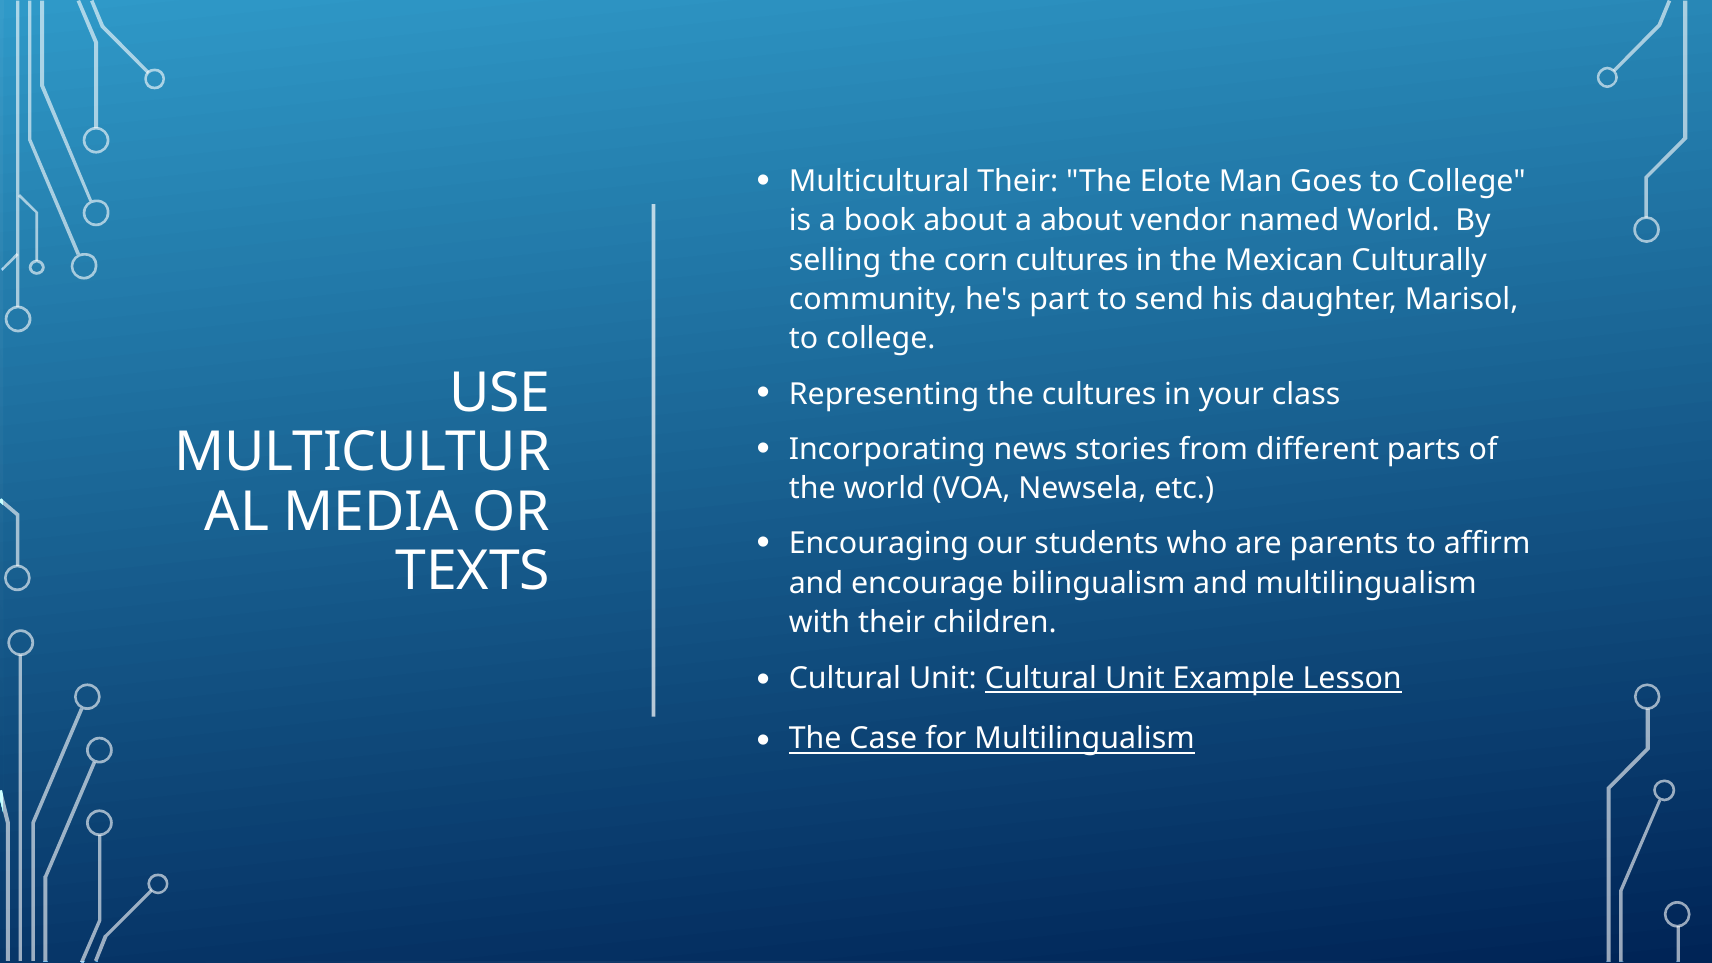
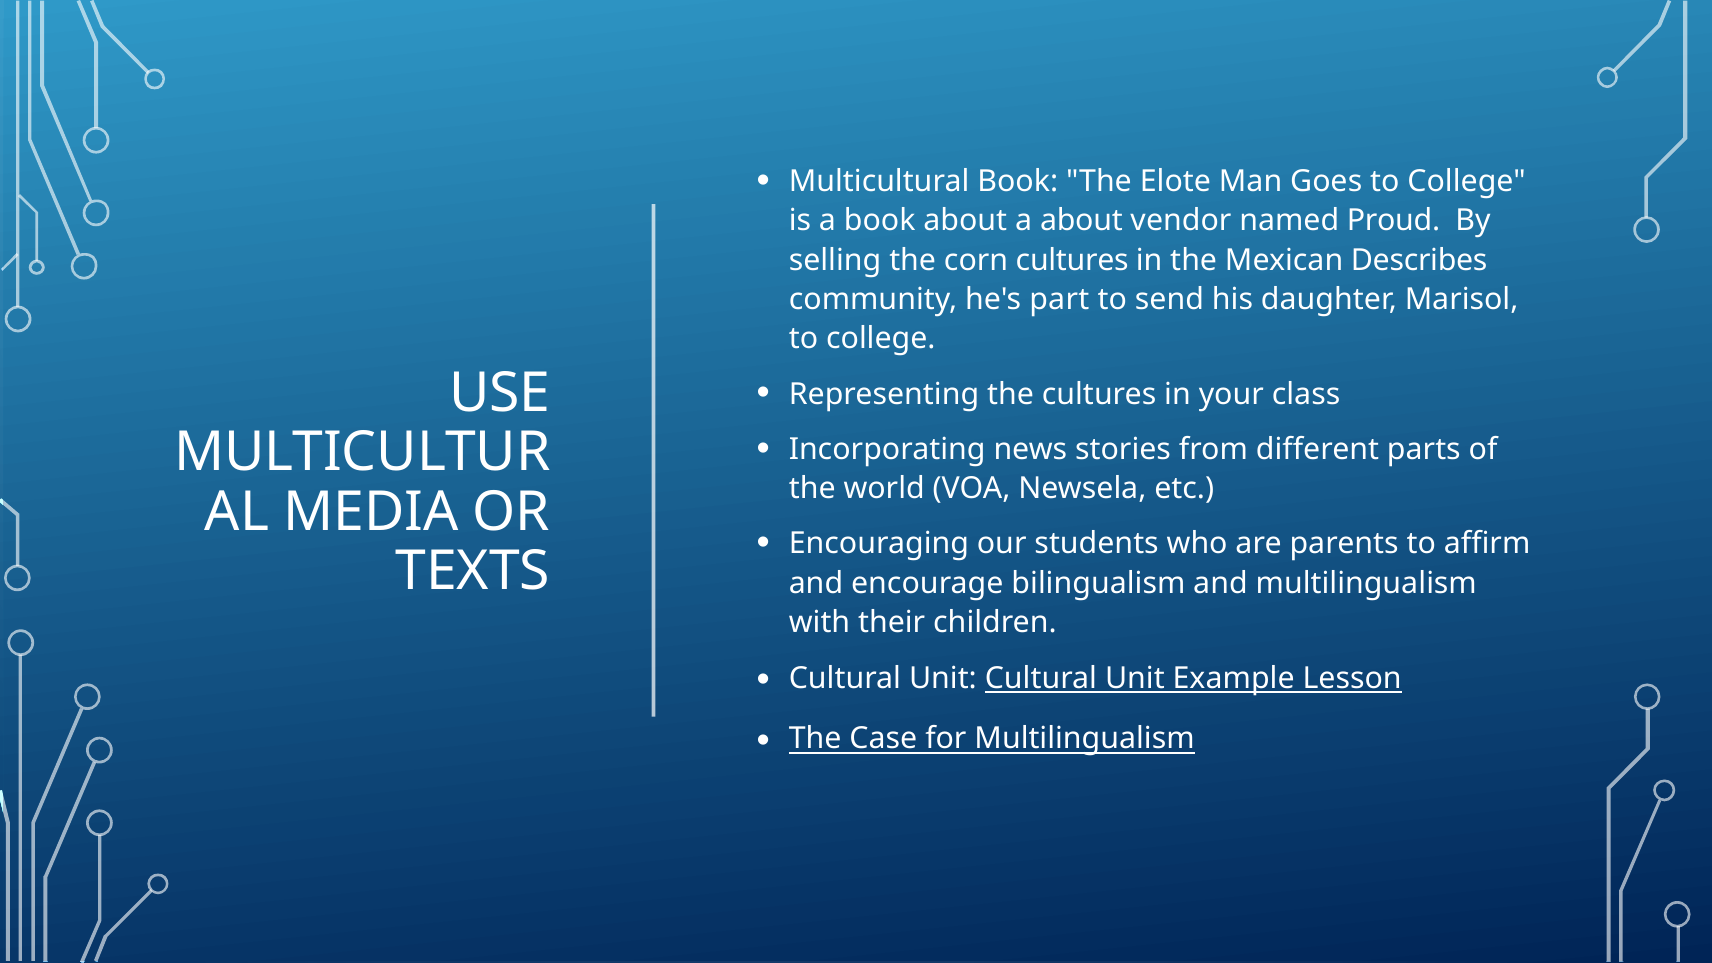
Multicultural Their: Their -> Book (1018, 182)
named World: World -> Proud (1394, 221)
Culturally: Culturally -> Describes (1419, 260)
